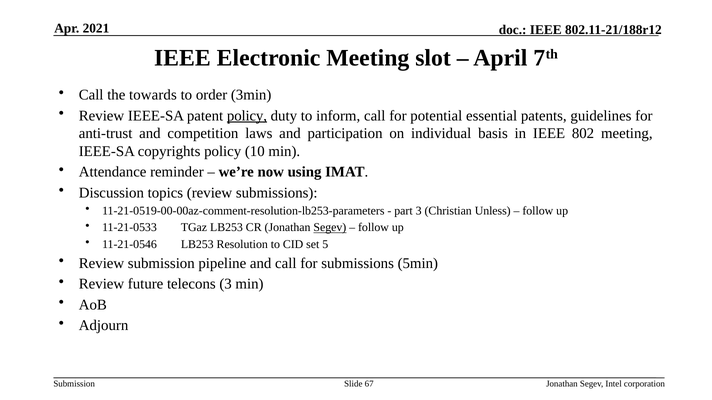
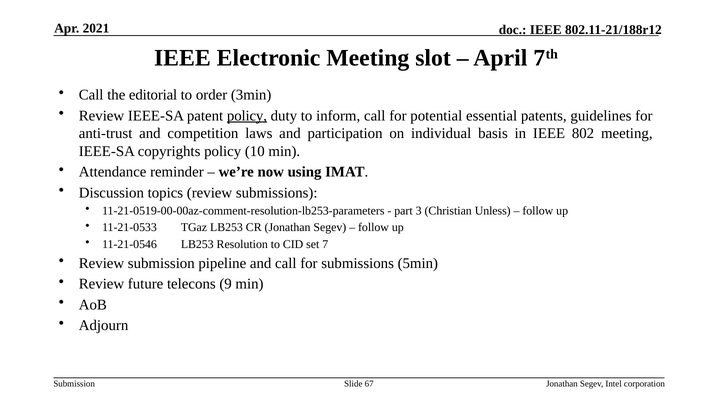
towards: towards -> editorial (153, 95)
Segev underline: present -> none (330, 228)
5: 5 -> 7 (325, 244)
telecons 3: 3 -> 9 (226, 284)
